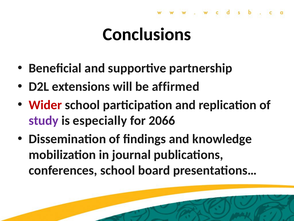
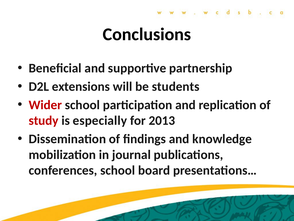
affirmed: affirmed -> students (176, 86)
study colour: purple -> red (44, 120)
2066: 2066 -> 2013 (162, 120)
